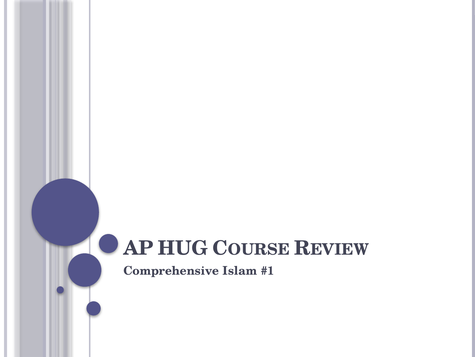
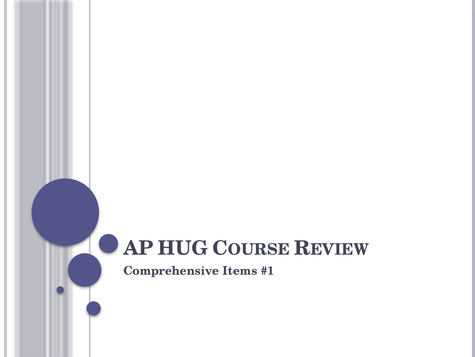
Islam: Islam -> Items (240, 270)
